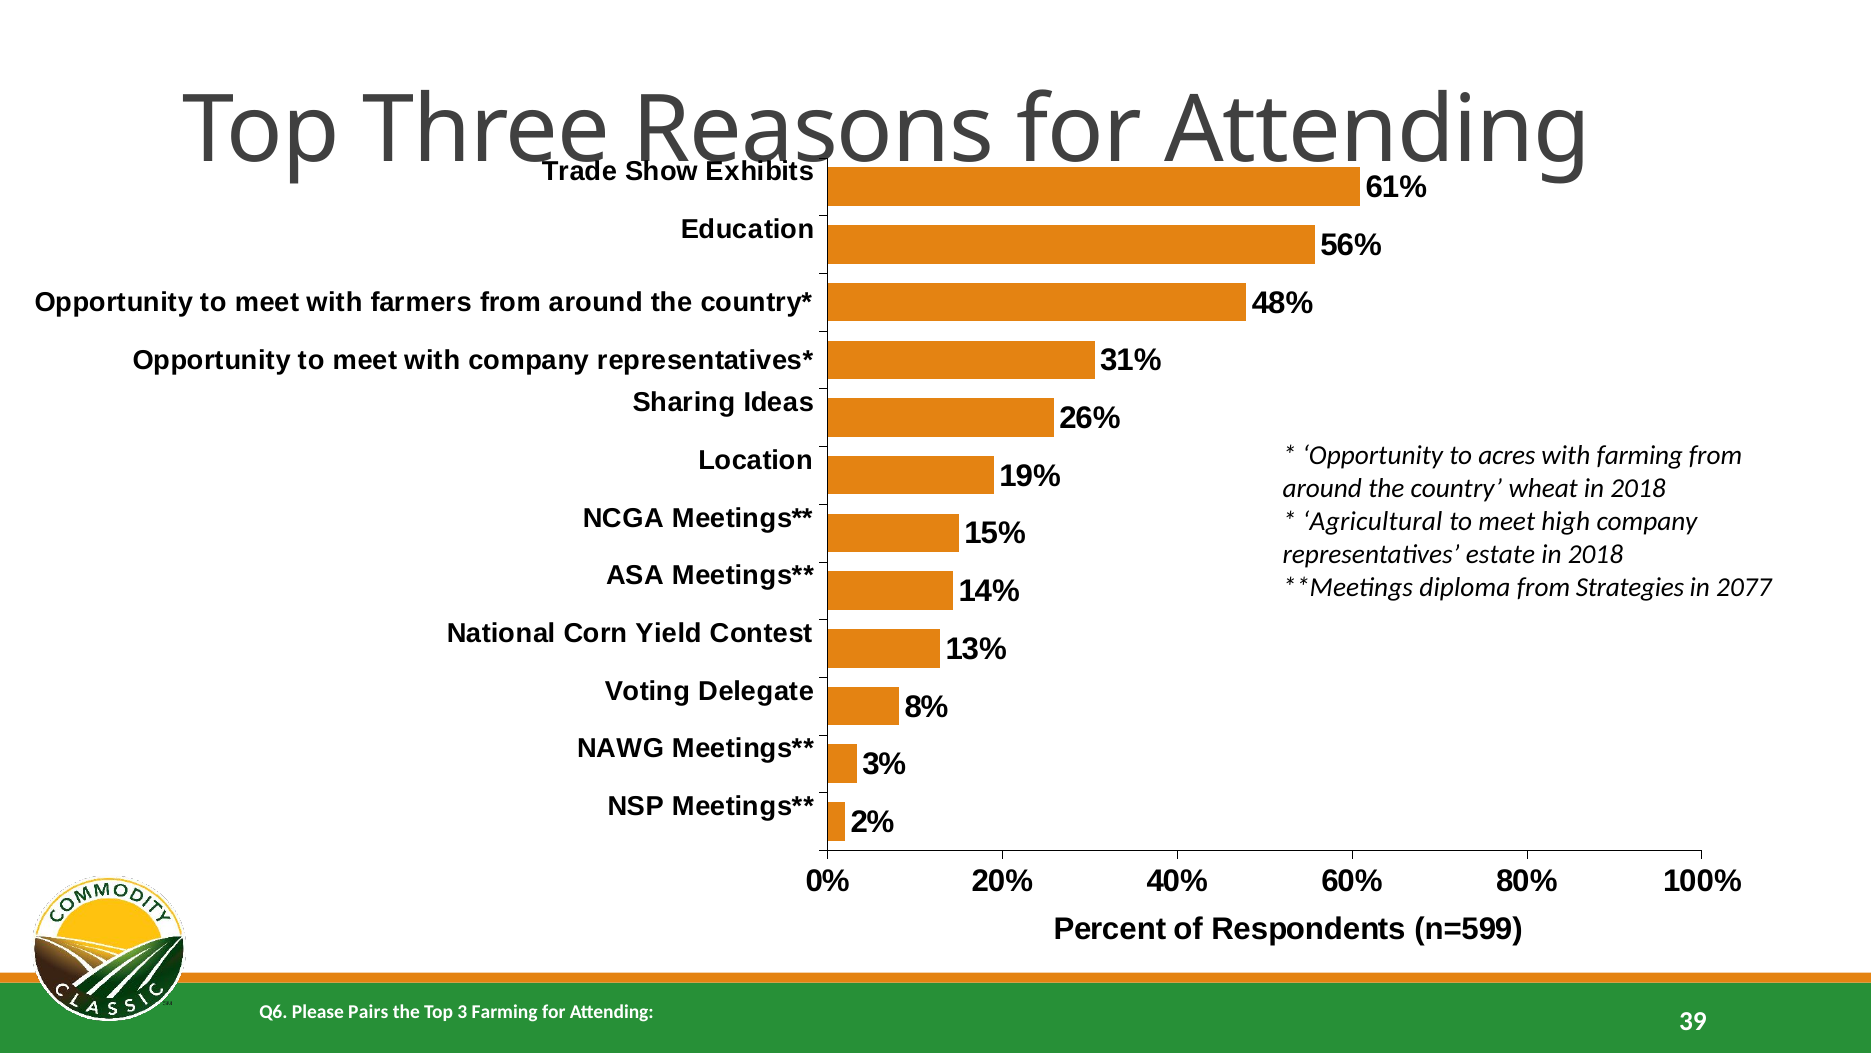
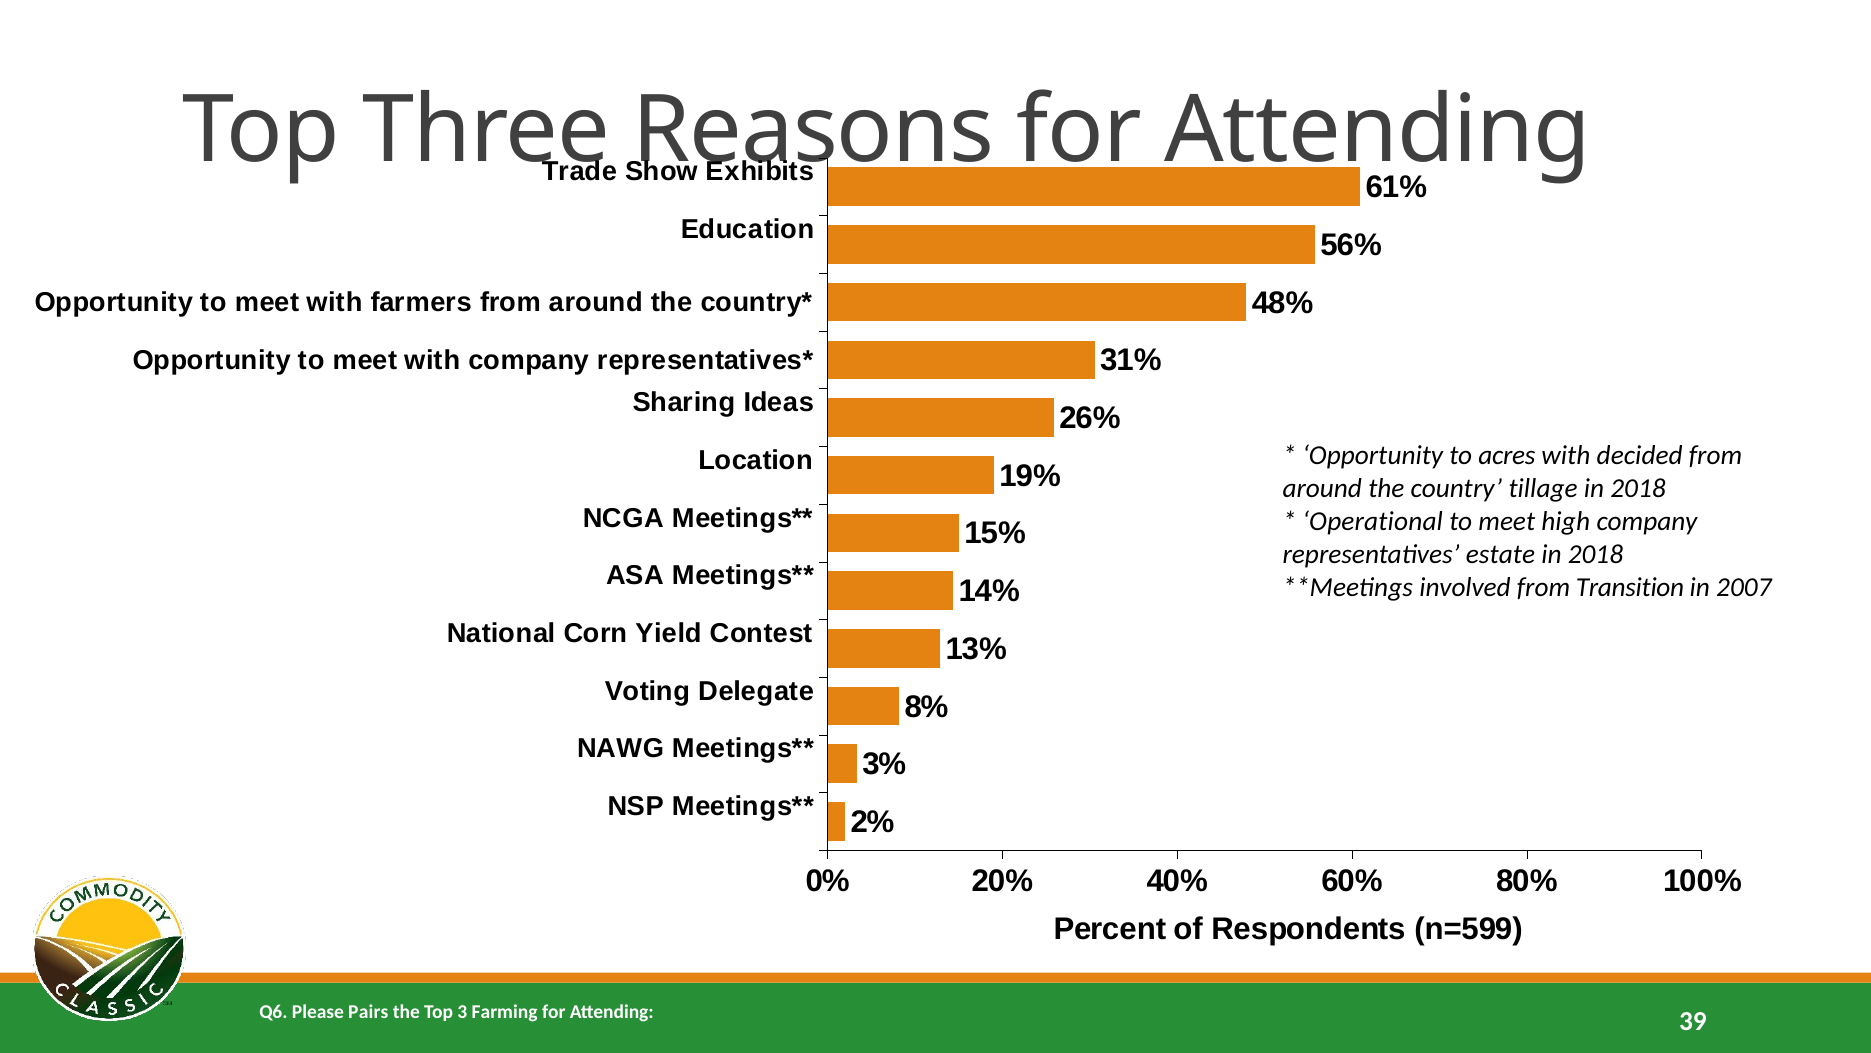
with farming: farming -> decided (1640, 456)
wheat: wheat -> tillage (1543, 488)
Agricultural: Agricultural -> Operational (1373, 521)
diploma: diploma -> involved (1465, 587)
Strategies: Strategies -> Transition (1630, 587)
2077: 2077 -> 2007 (1744, 587)
